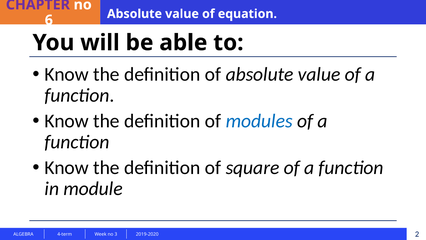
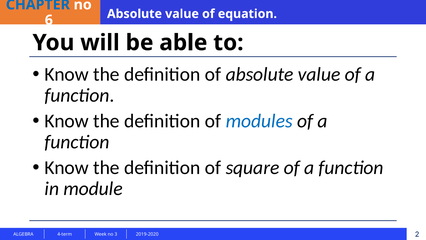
CHAPTER colour: purple -> blue (38, 5)
